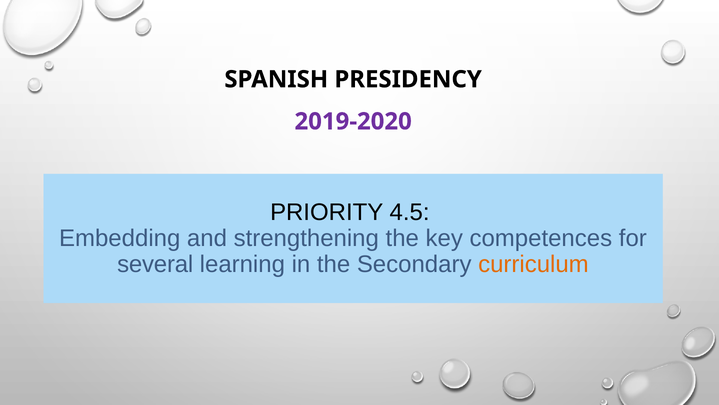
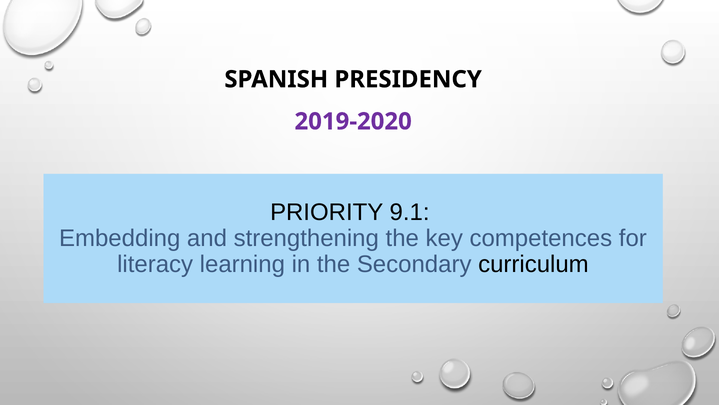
4.5: 4.5 -> 9.1 (410, 212)
several: several -> literacy (155, 264)
curriculum colour: orange -> black (533, 264)
